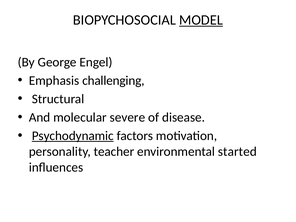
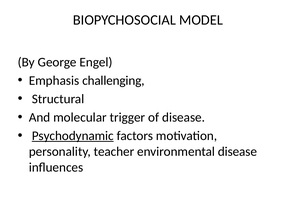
MODEL underline: present -> none (201, 20)
severe: severe -> trigger (127, 117)
environmental started: started -> disease (237, 152)
